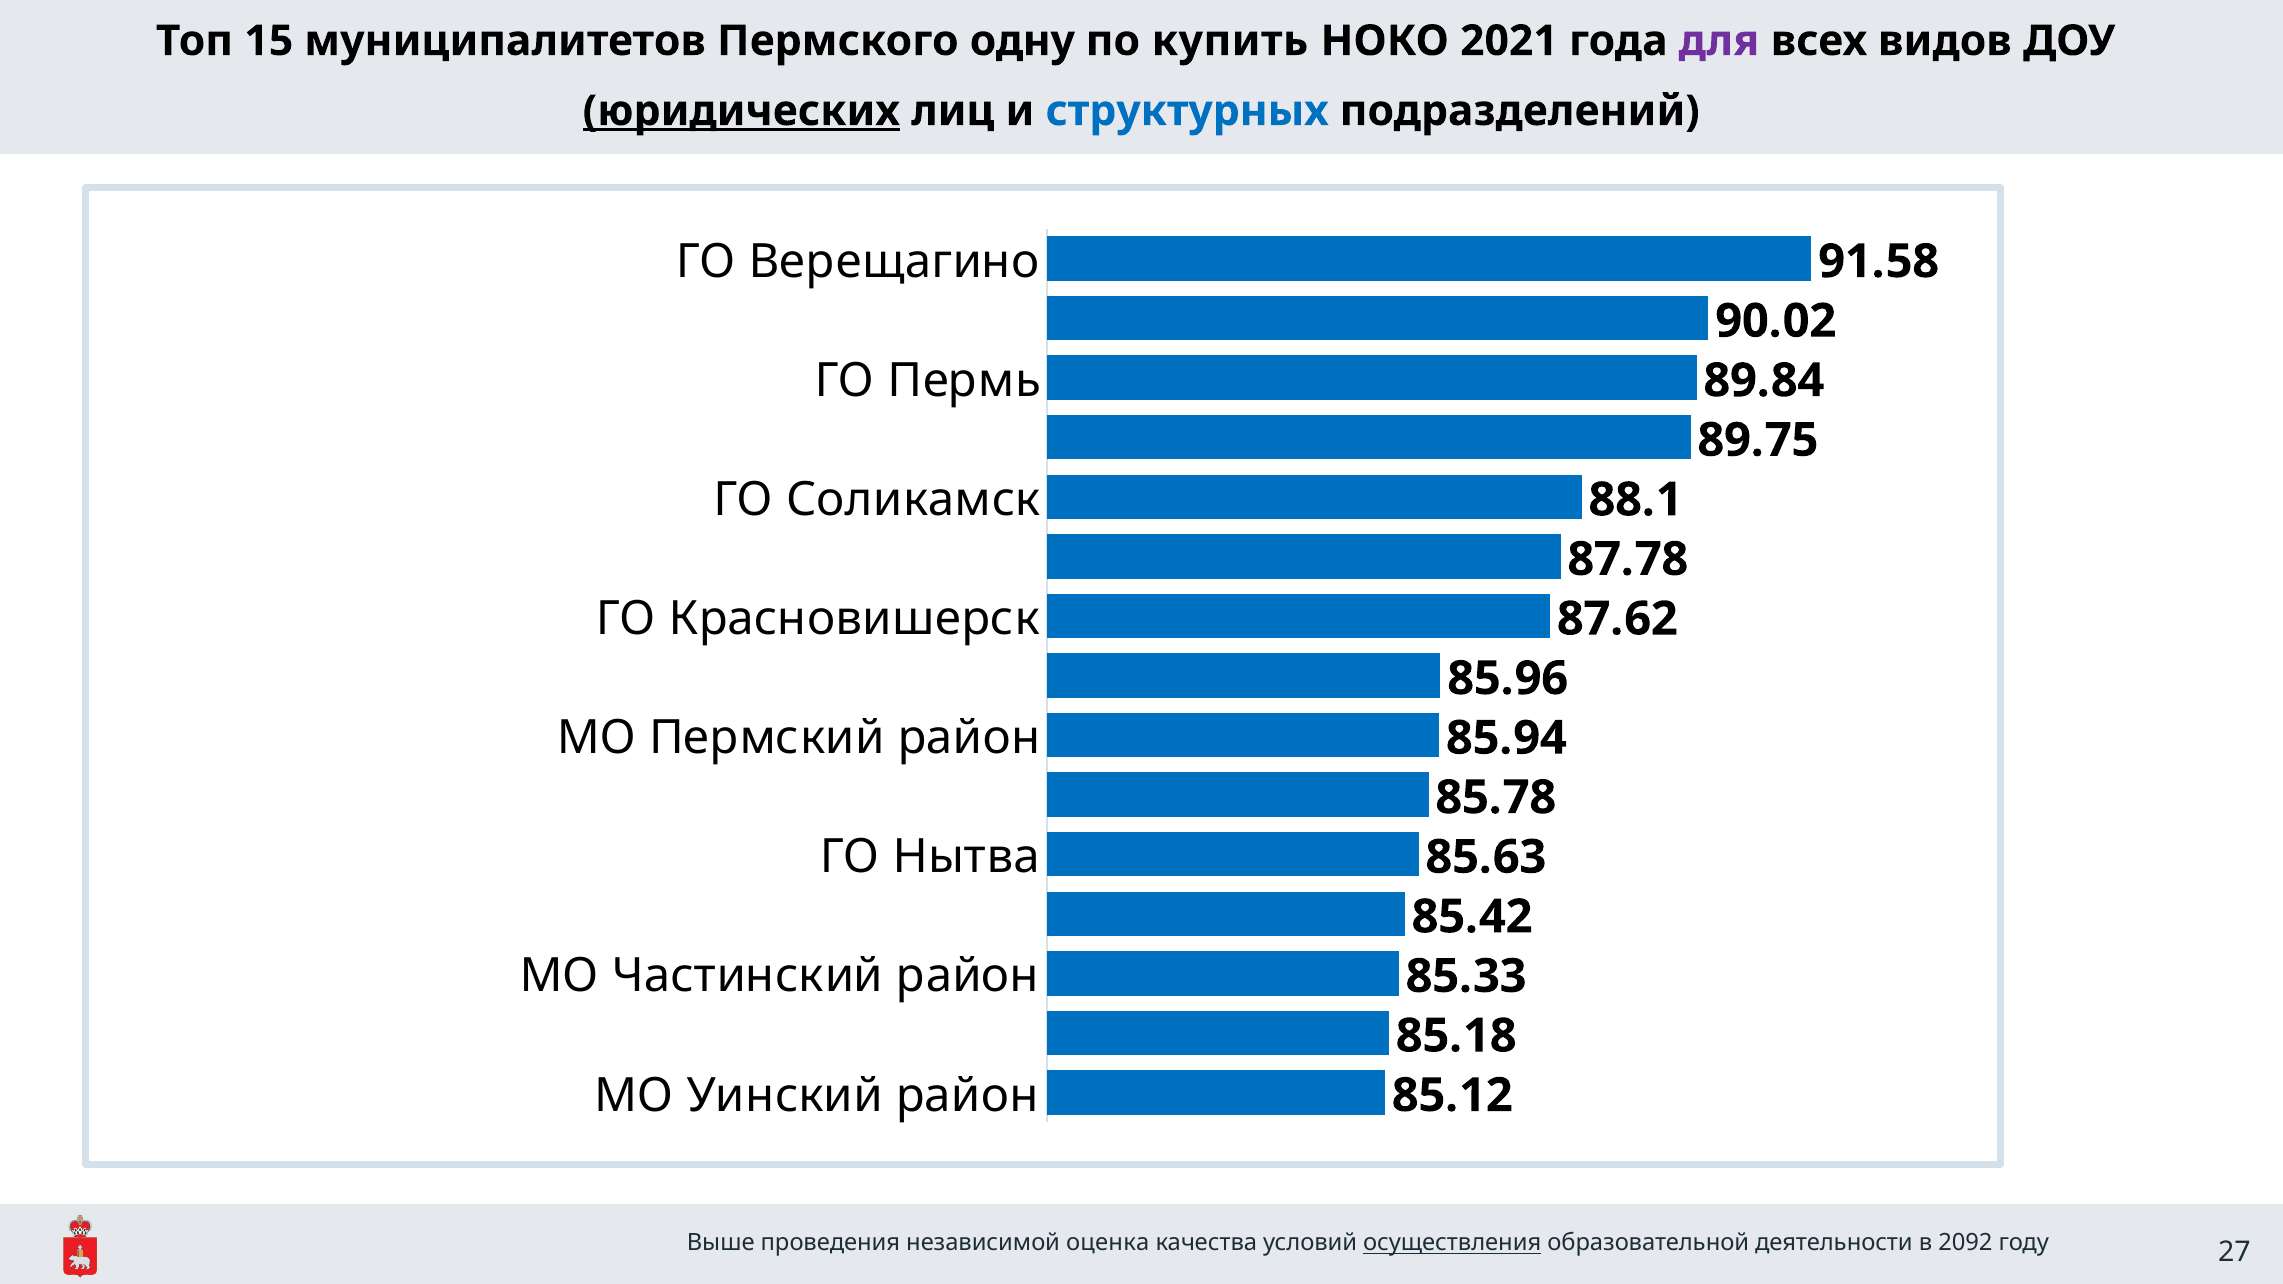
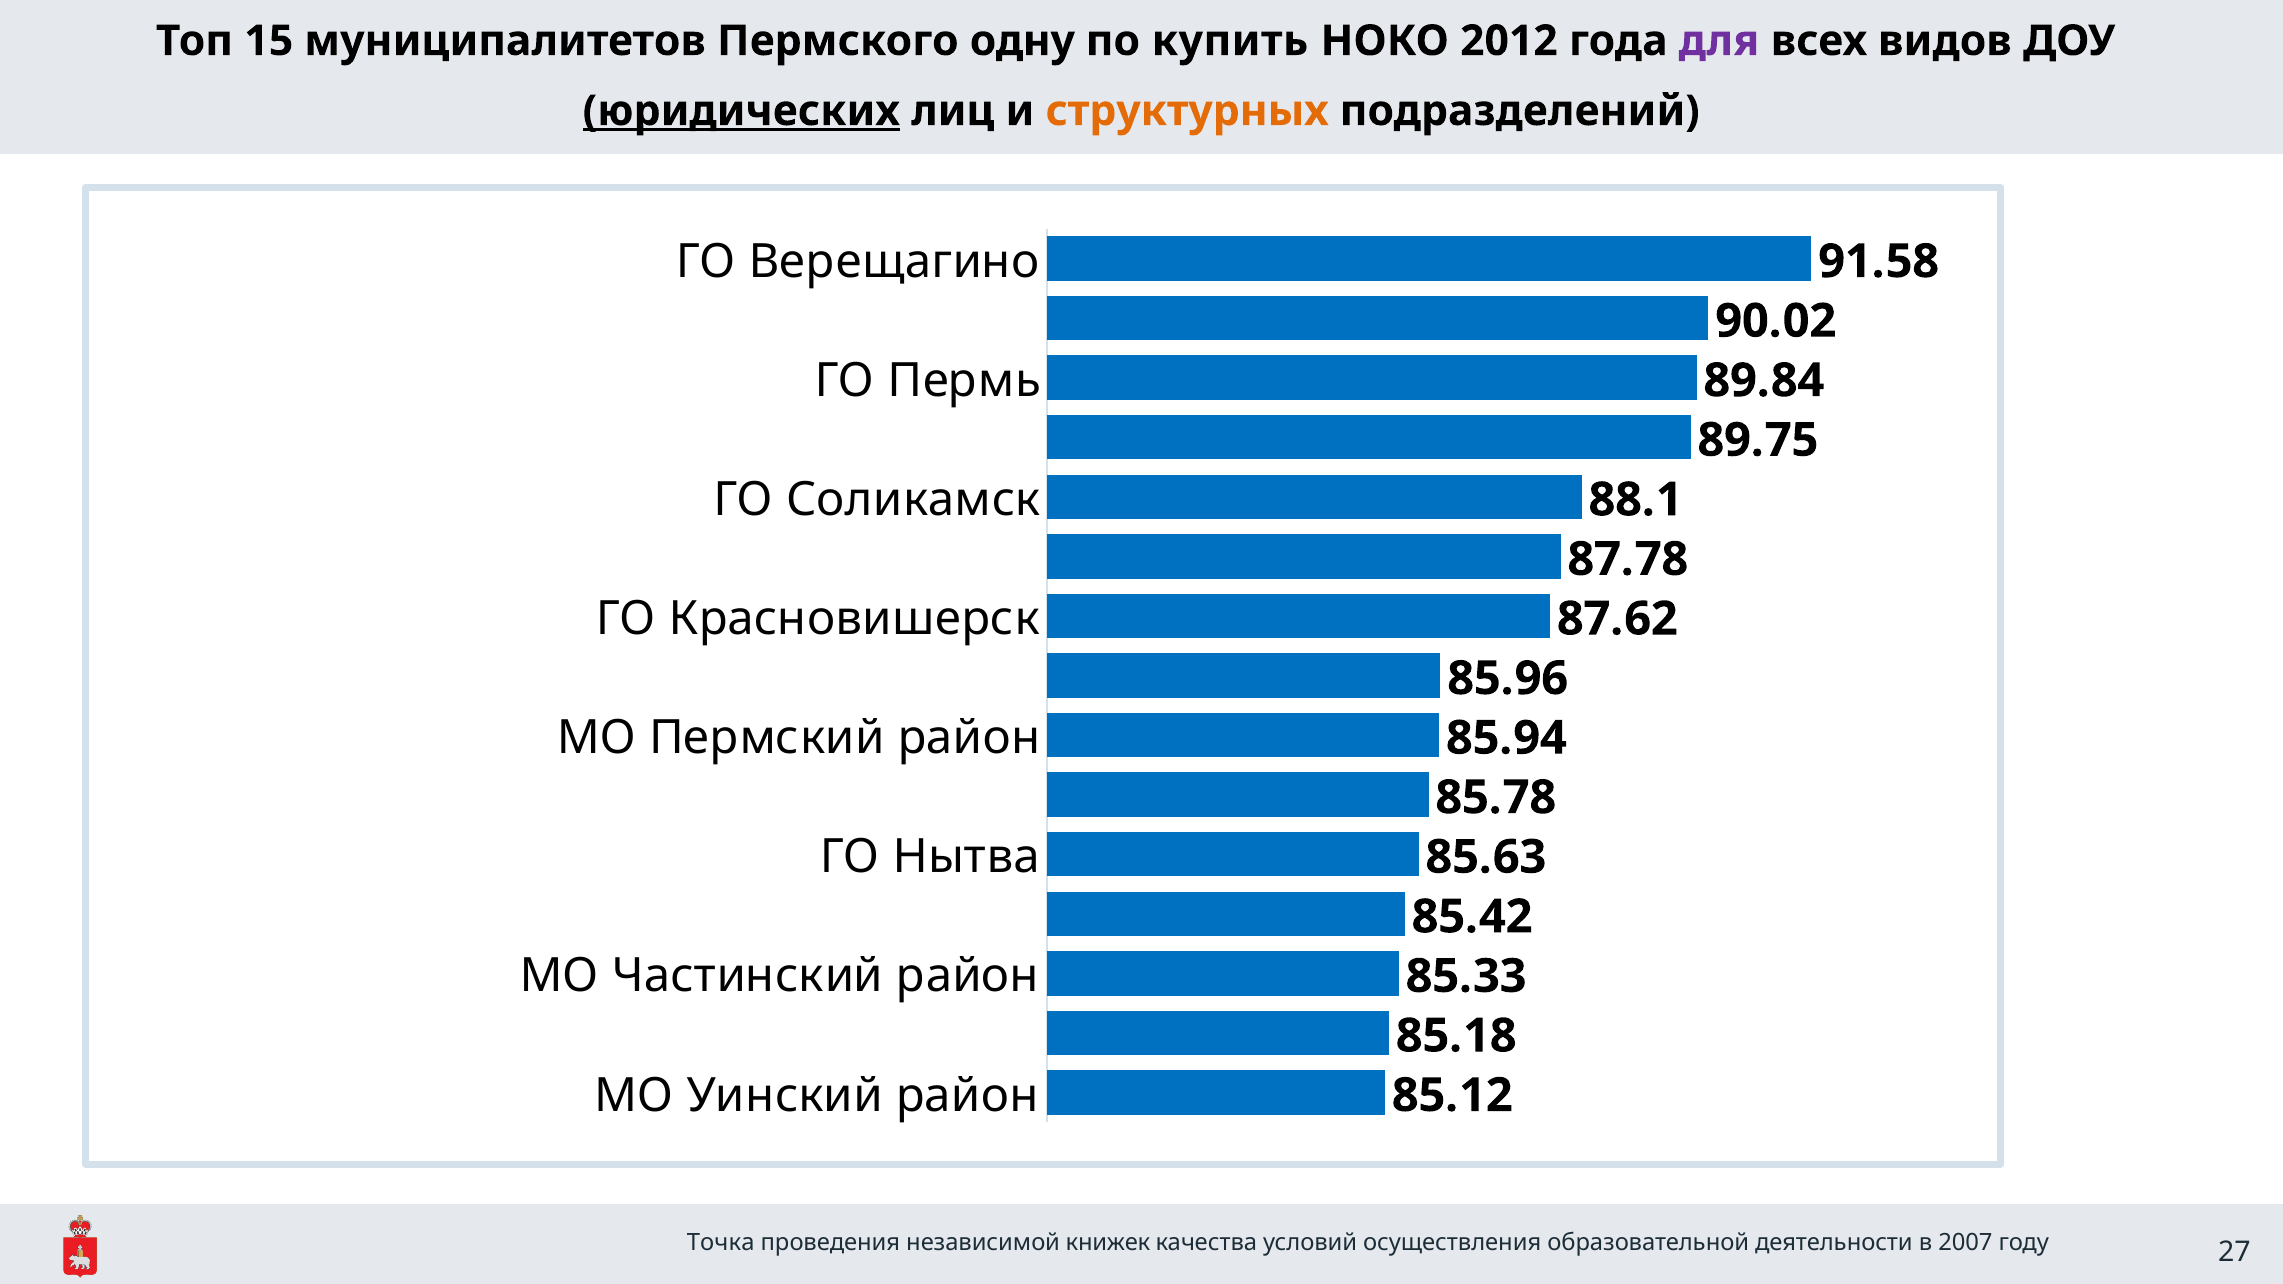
2021: 2021 -> 2012 (1509, 41)
структурных colour: blue -> orange (1187, 111)
Выше: Выше -> Точка (721, 1243)
оценка: оценка -> книжек (1108, 1243)
осуществления underline: present -> none (1452, 1243)
2092: 2092 -> 2007 (1965, 1243)
